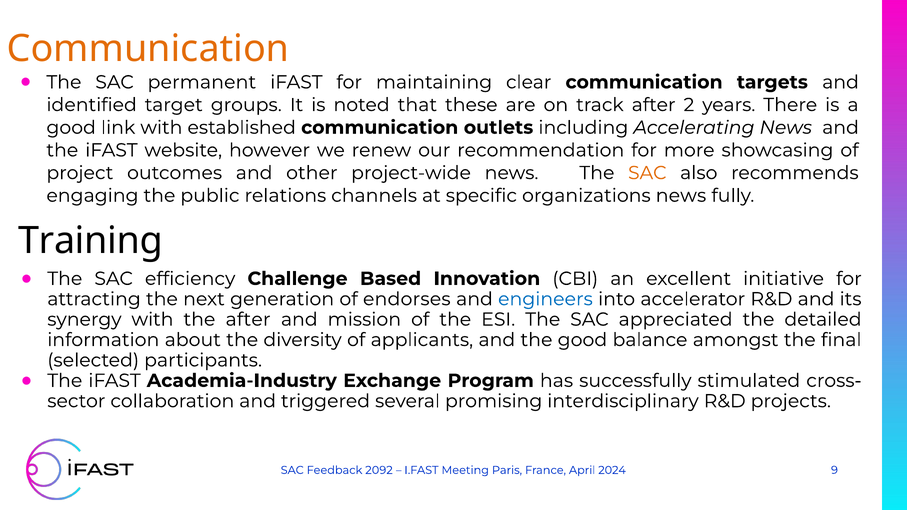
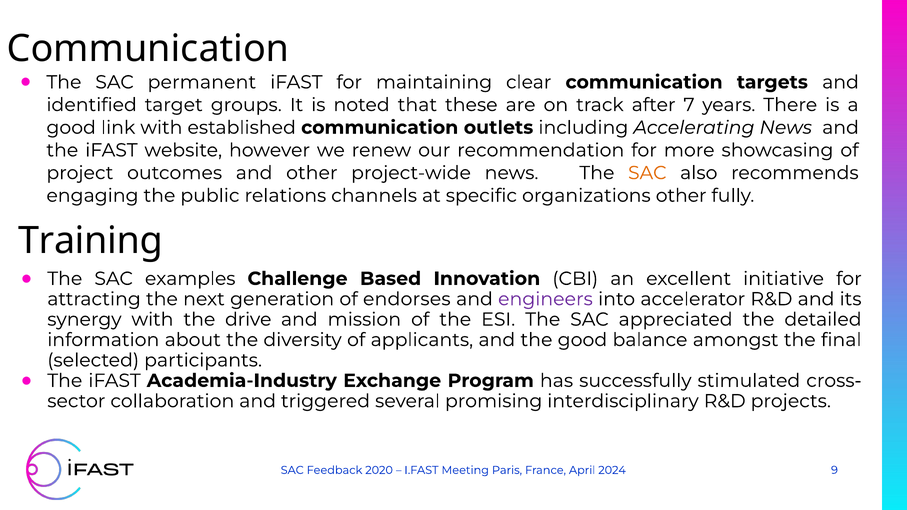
Communication colour: orange -> black (148, 49)
2: 2 -> 7 (689, 105)
organizations news: news -> other (681, 196)
efficiency: efficiency -> examples (190, 279)
engineers colour: blue -> purple (545, 299)
the after: after -> drive (248, 320)
2092: 2092 -> 2020 (379, 470)
